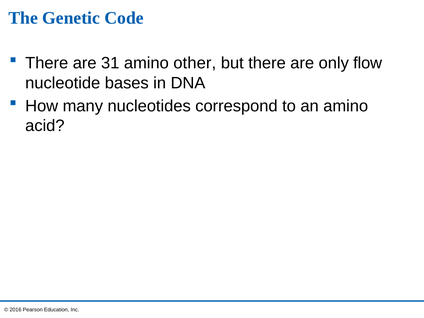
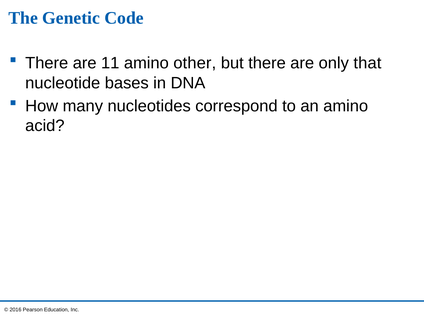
31: 31 -> 11 (110, 63)
flow: flow -> that (367, 63)
